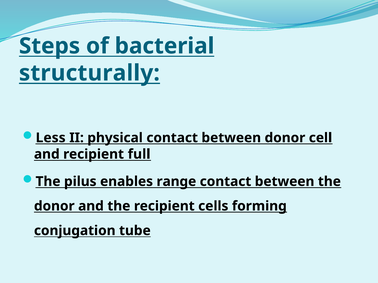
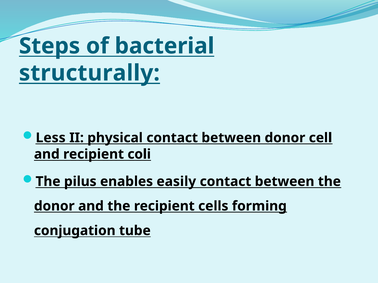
full: full -> coli (139, 154)
range: range -> easily (176, 182)
